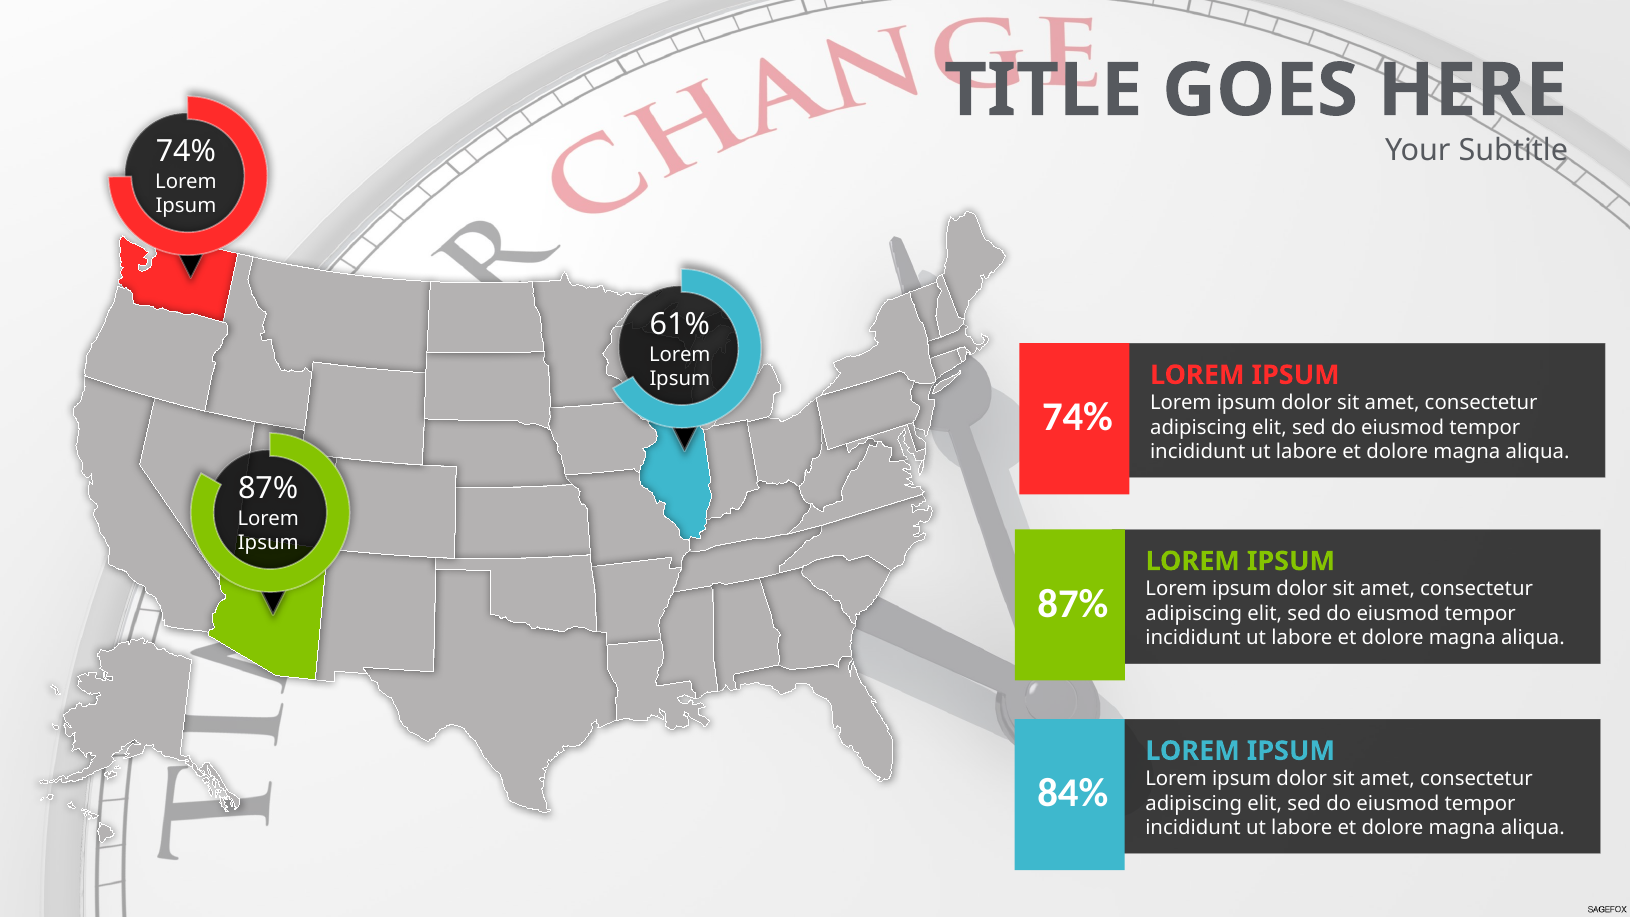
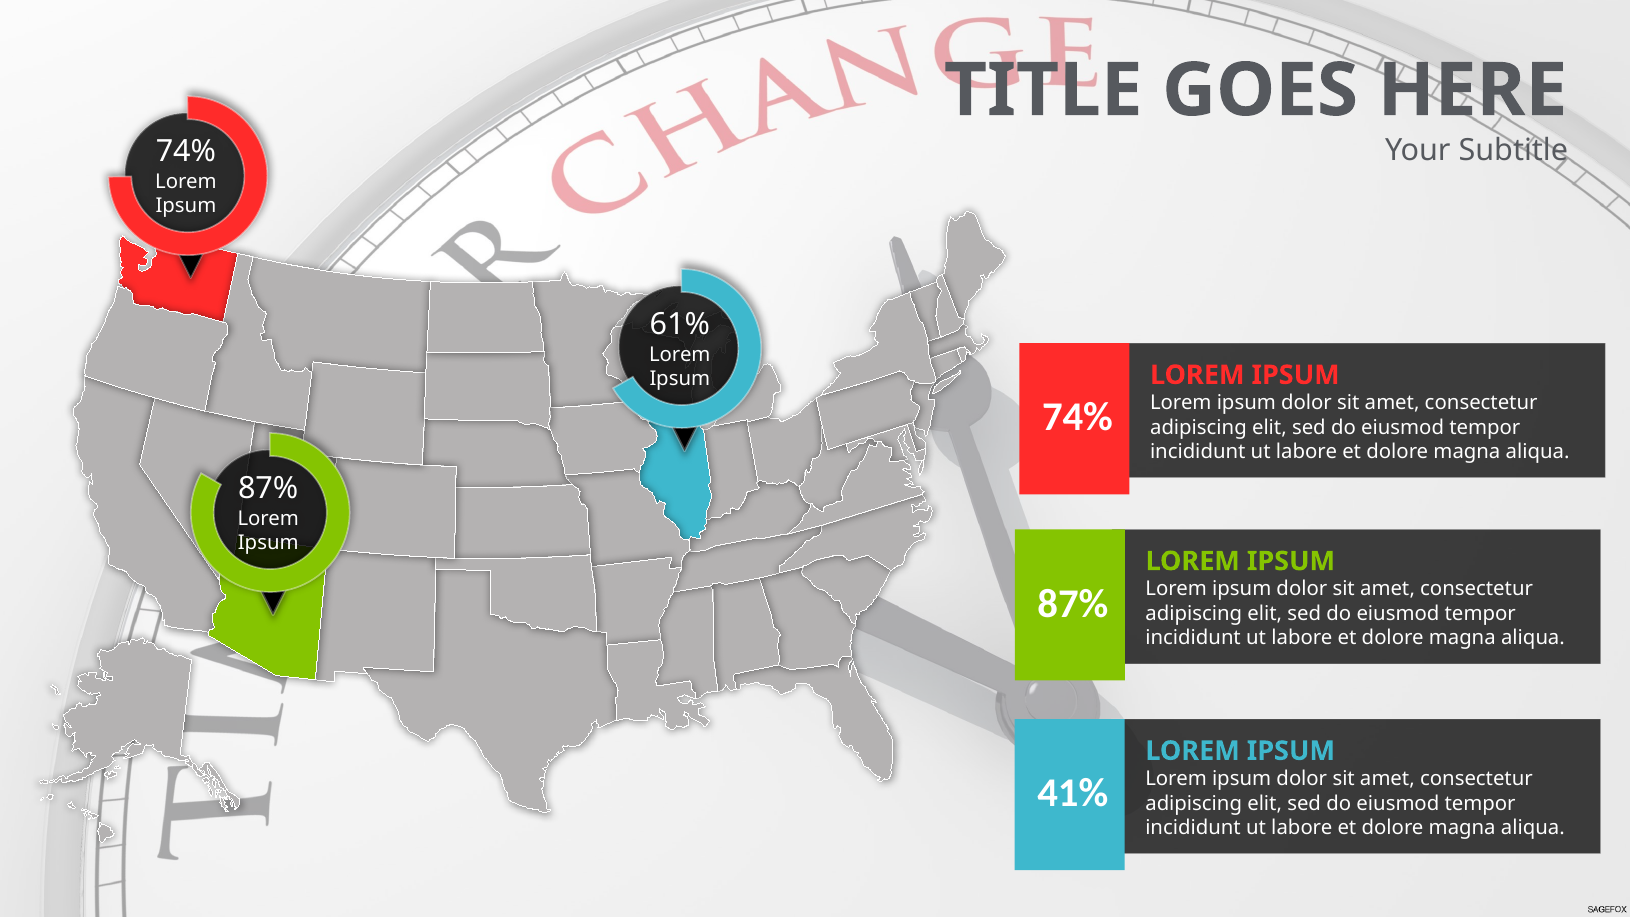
84%: 84% -> 41% (1073, 793)
